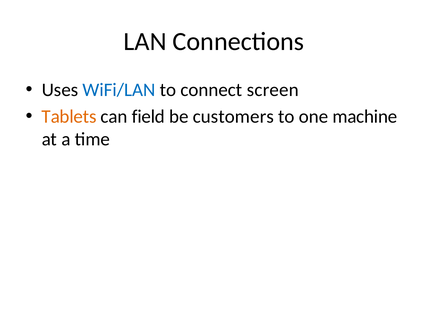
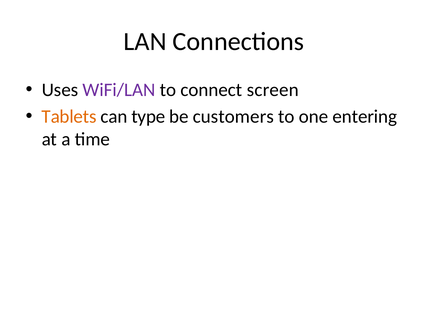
WiFi/LAN colour: blue -> purple (119, 90)
field: field -> type (148, 116)
machine: machine -> entering (365, 116)
